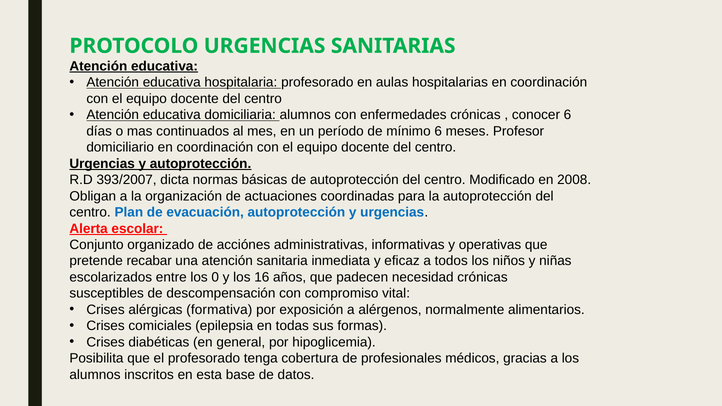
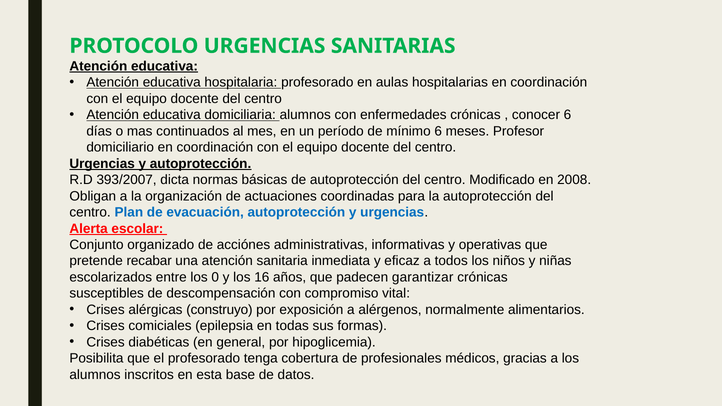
necesidad: necesidad -> garantizar (423, 277)
formativa: formativa -> construyo (219, 310)
